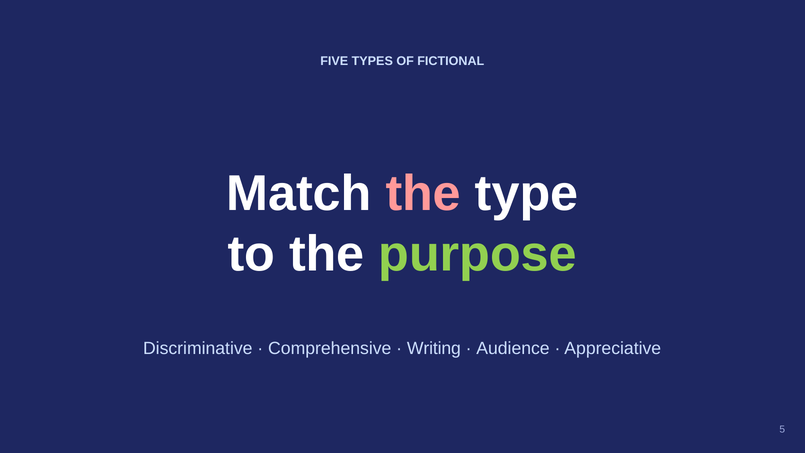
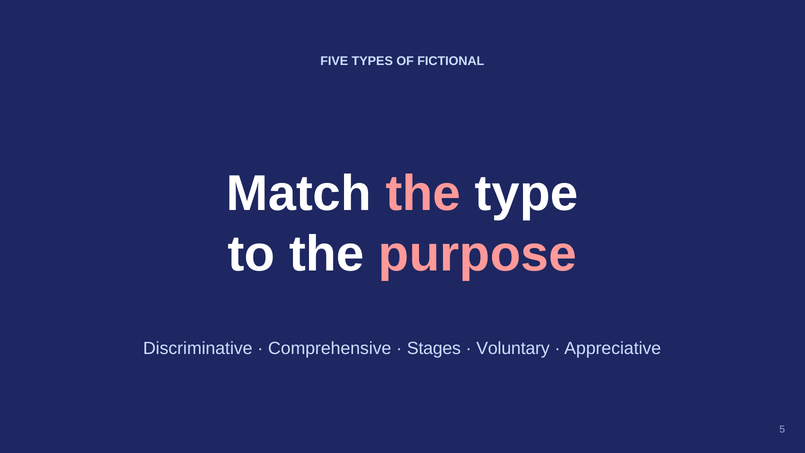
purpose colour: light green -> pink (478, 254)
Writing: Writing -> Stages (434, 348)
Audience: Audience -> Voluntary (513, 348)
